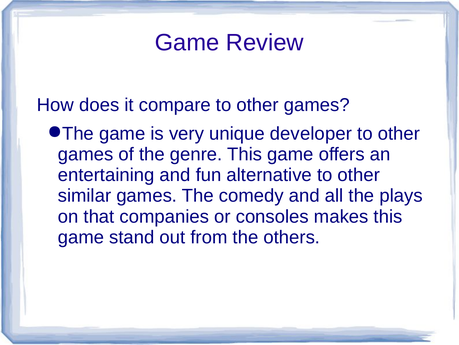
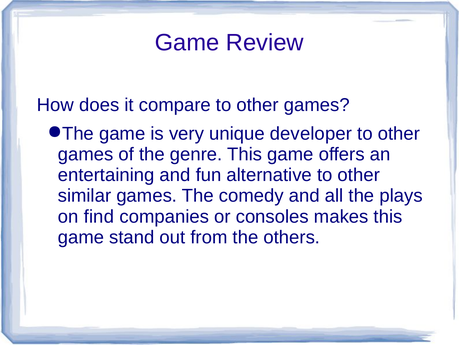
that: that -> find (99, 216)
